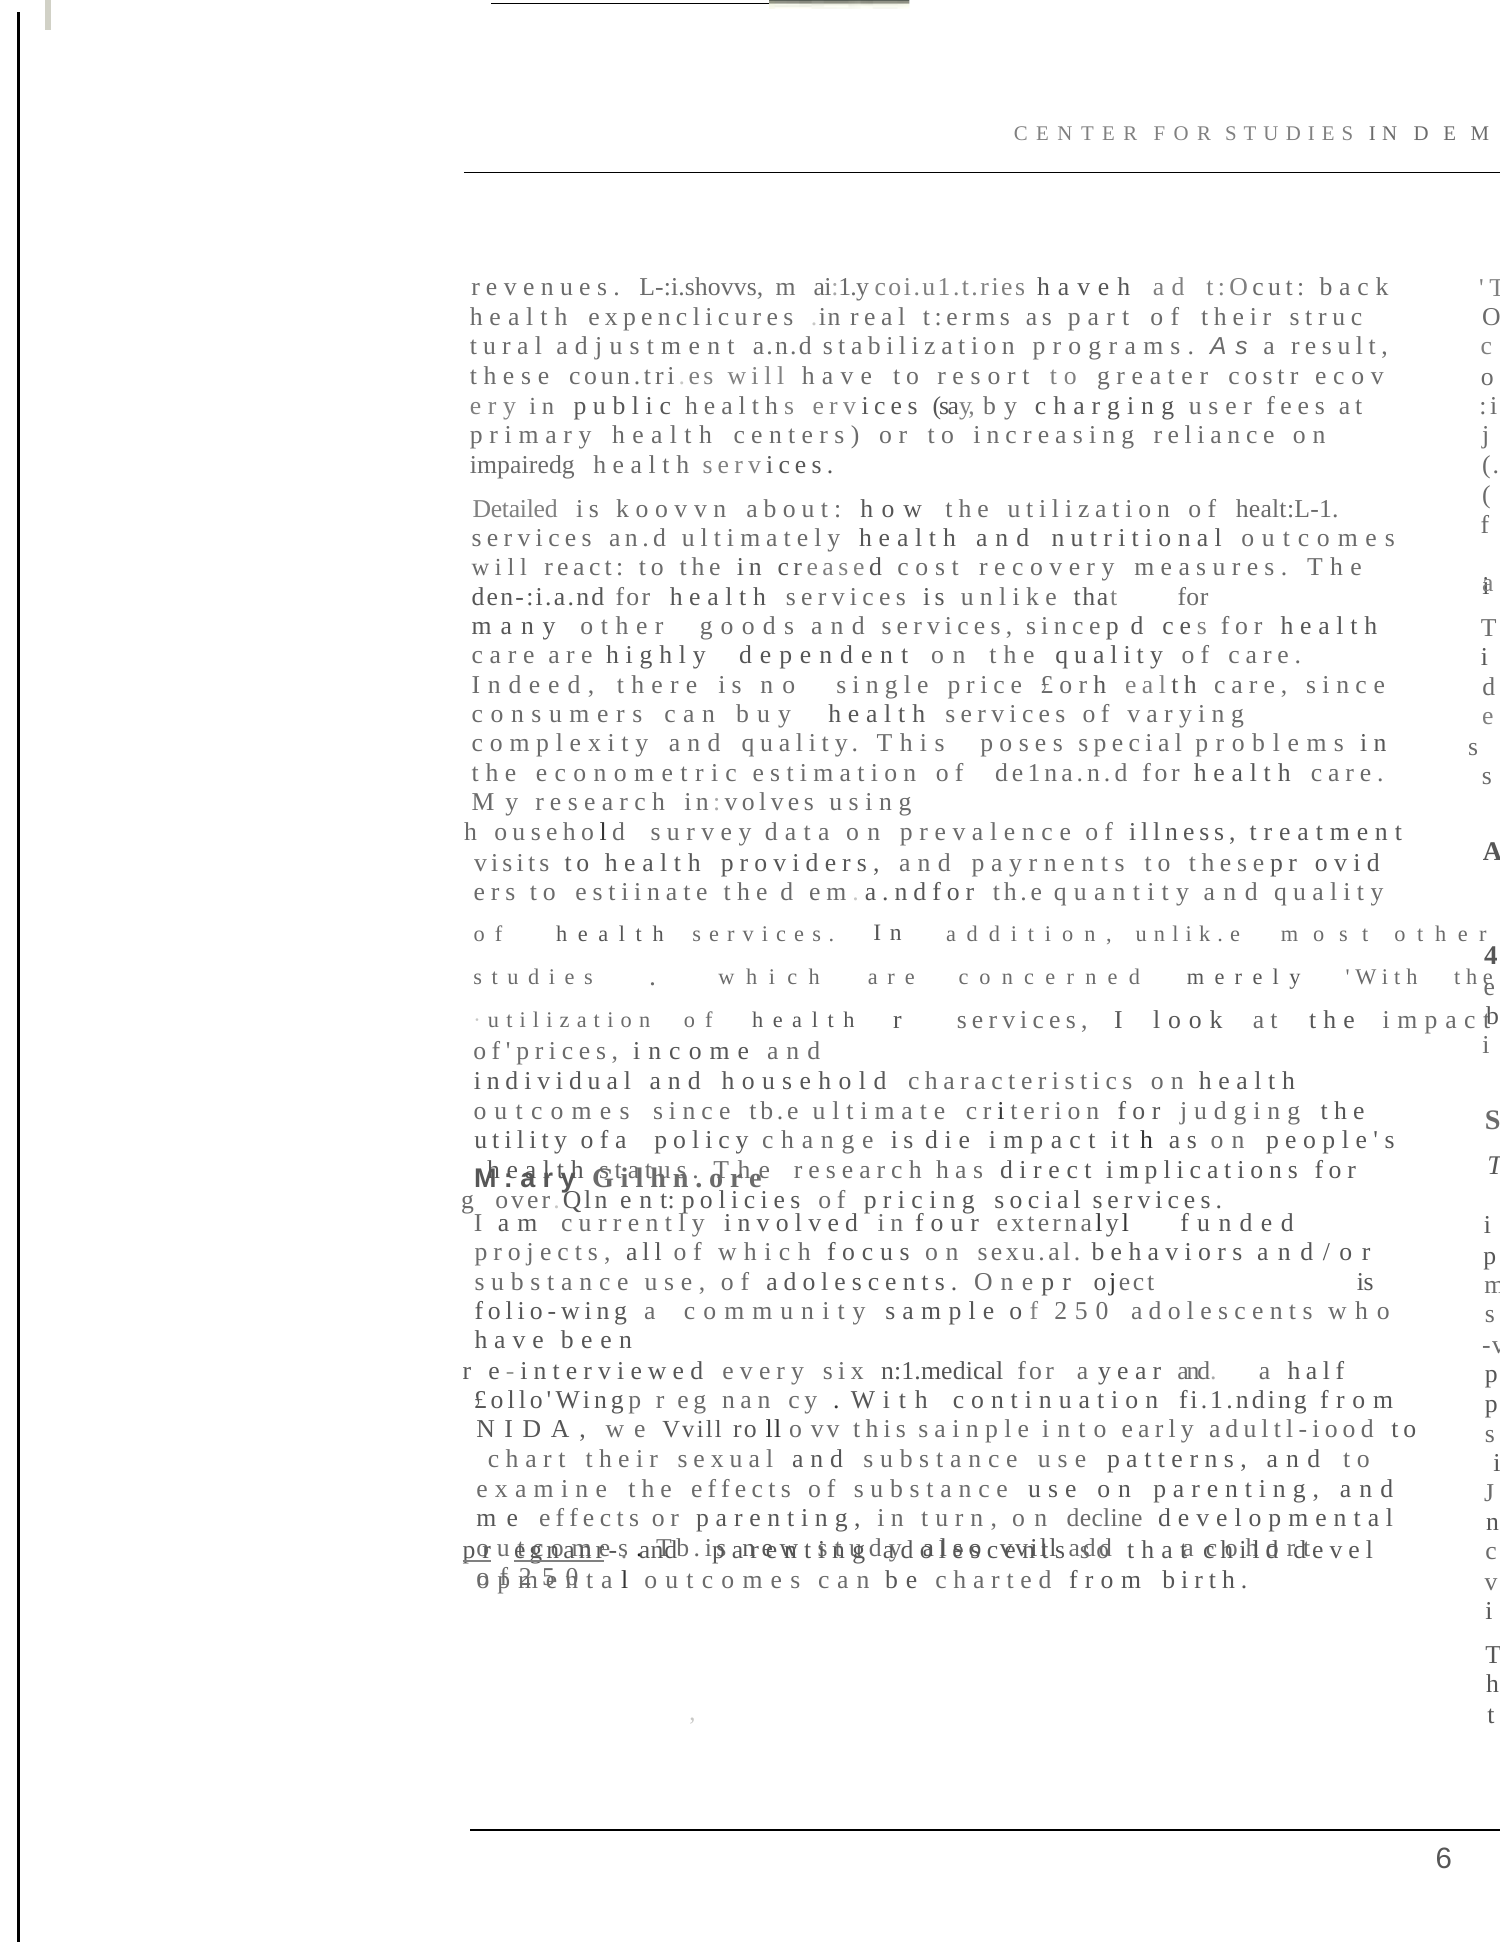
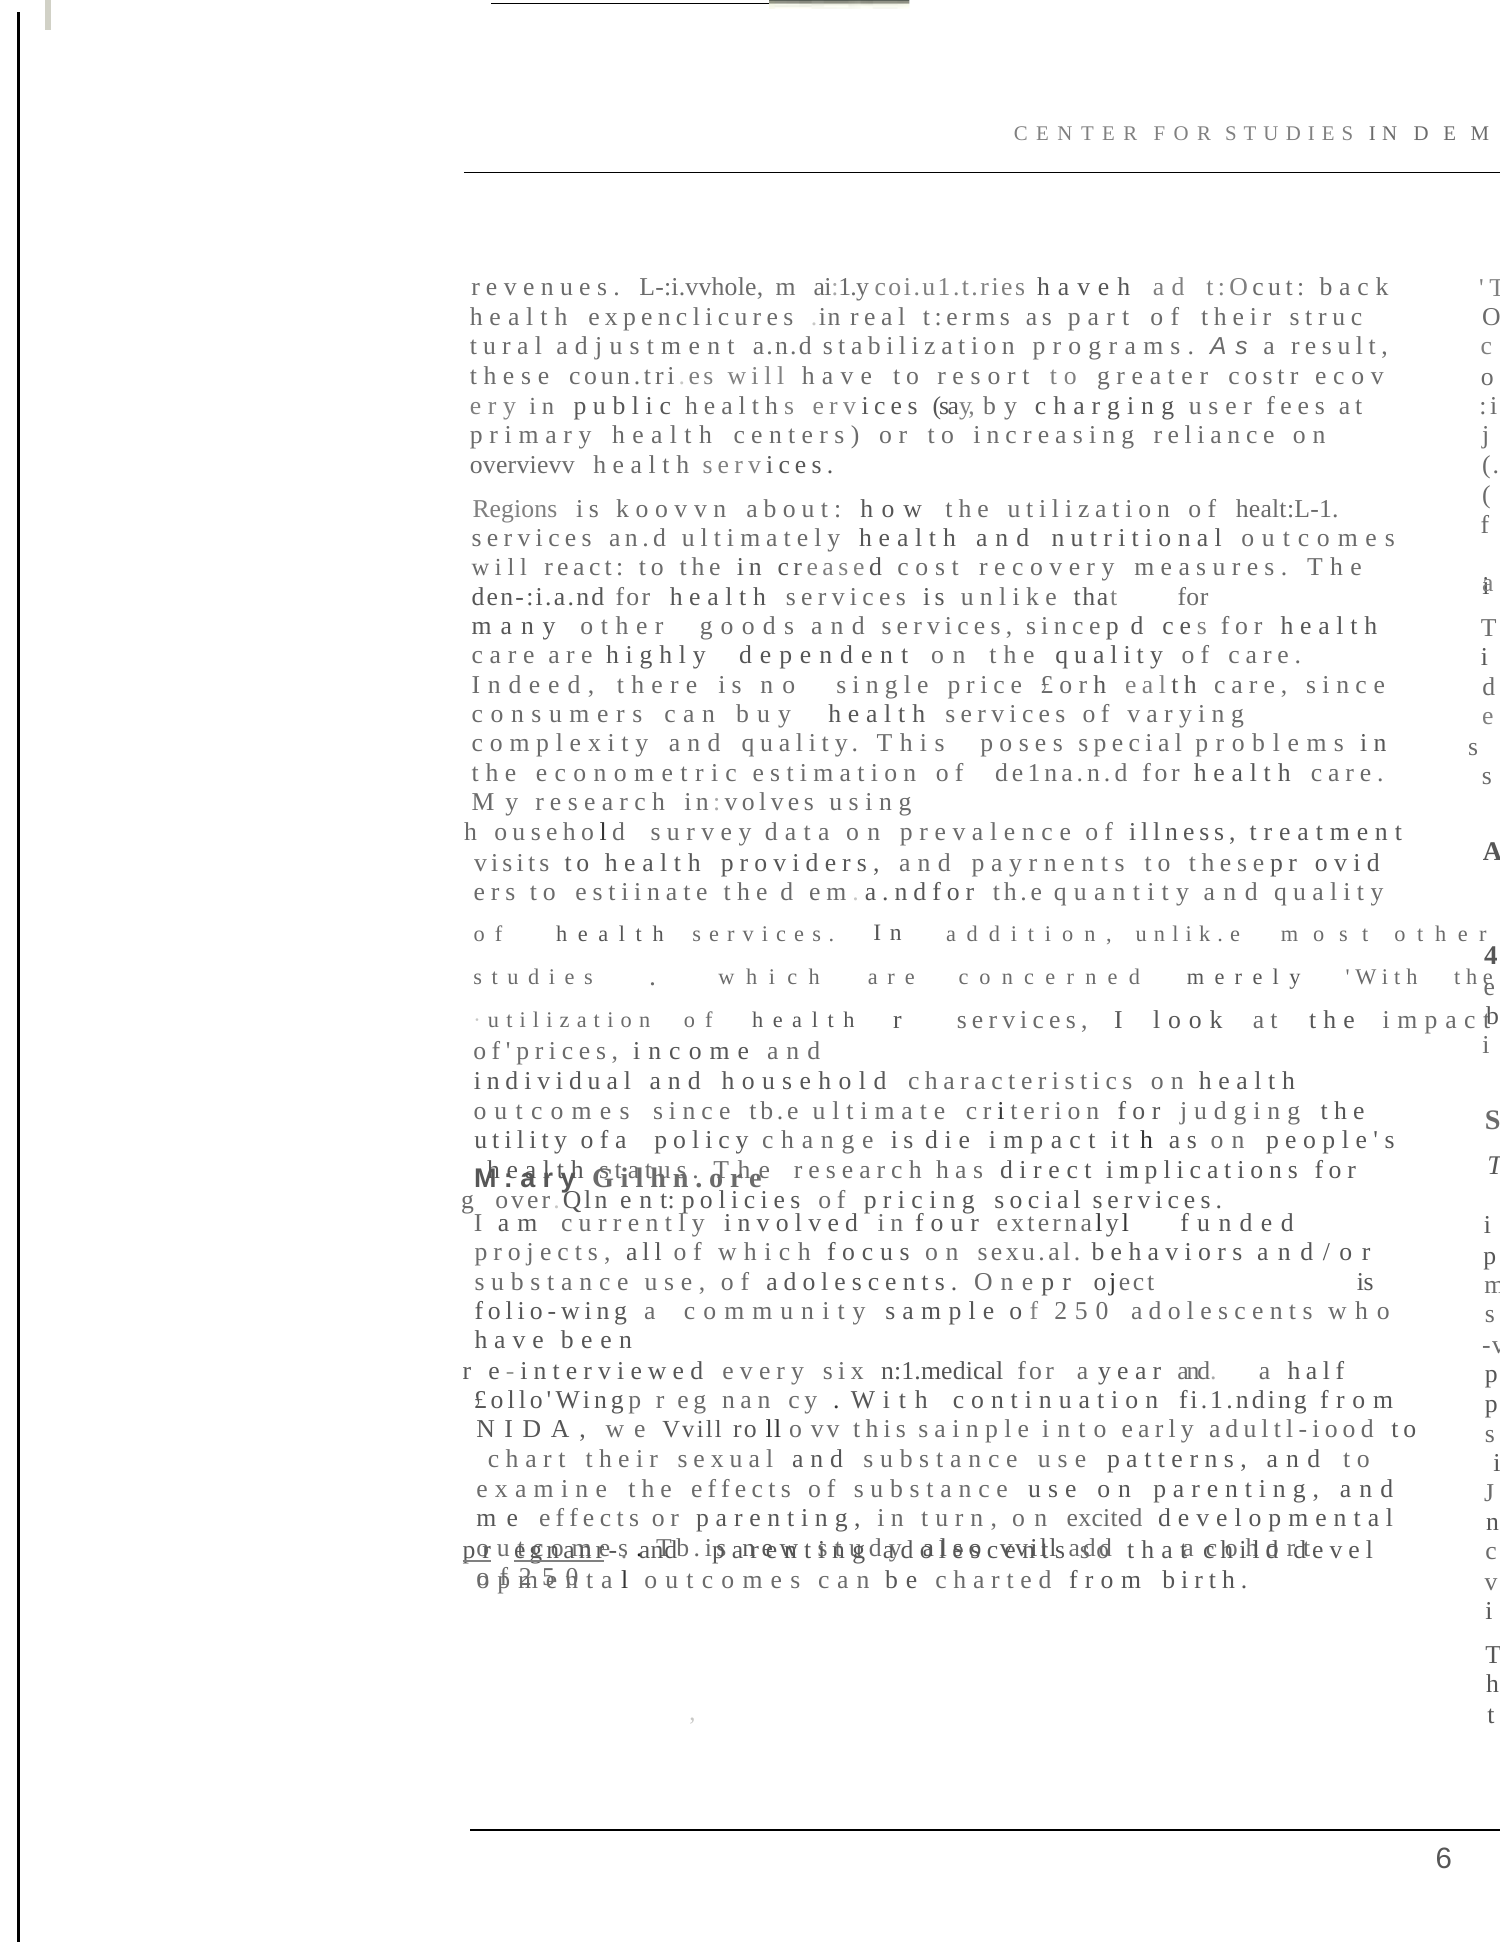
L-:i.shovvs: L-:i.shovvs -> L-:i.vvhole (701, 287)
impairedg: impairedg -> overvievv (522, 465)
Detailed: Detailed -> Regions (515, 509)
decline: decline -> excited (1105, 1518)
